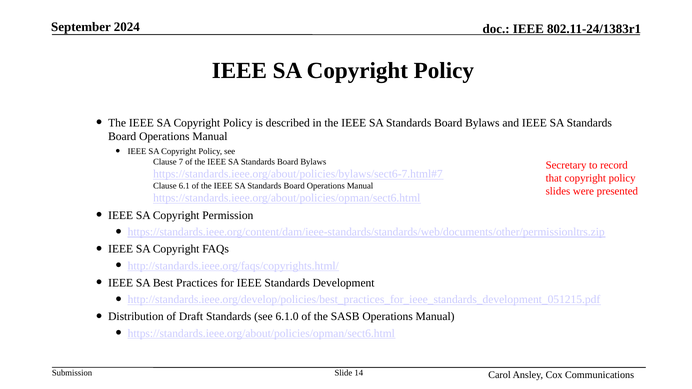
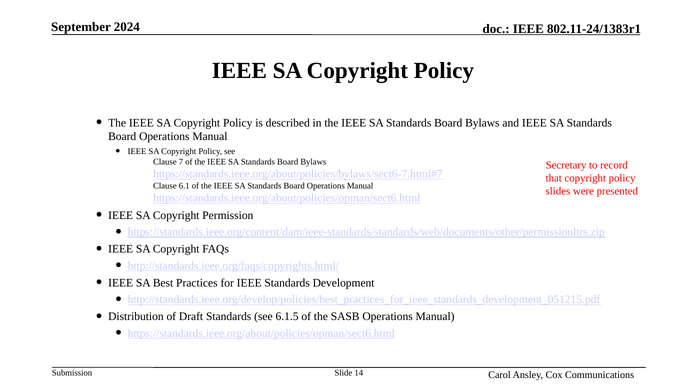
6.1.0: 6.1.0 -> 6.1.5 (287, 317)
